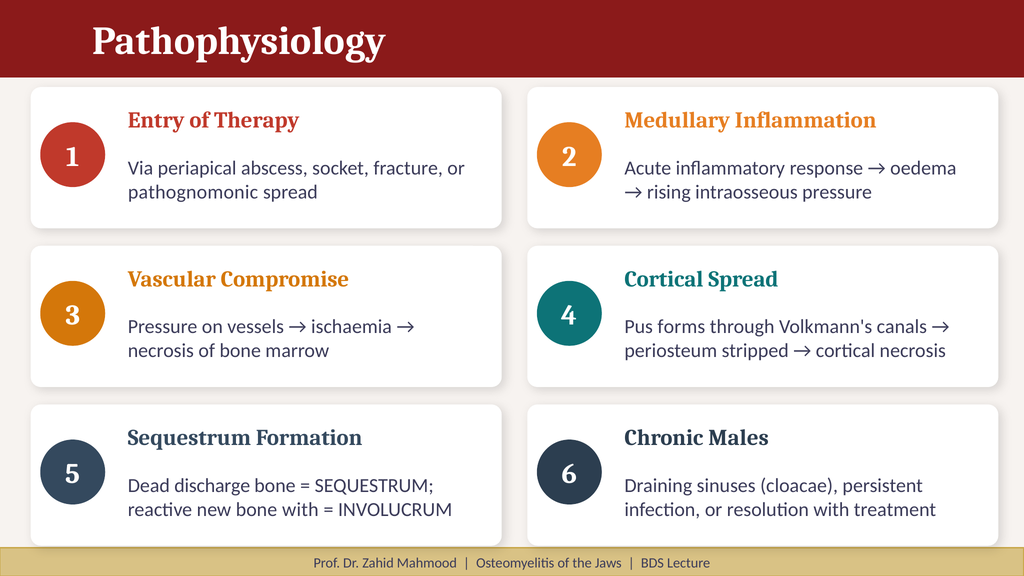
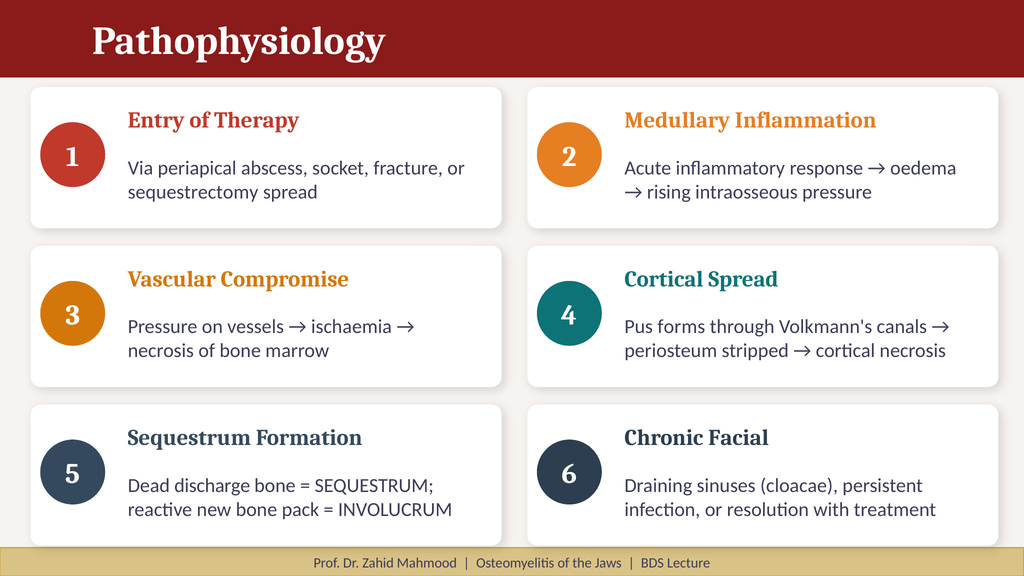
pathognomonic: pathognomonic -> sequestrectomy (193, 192)
Males: Males -> Facial (739, 438)
bone with: with -> pack (300, 509)
